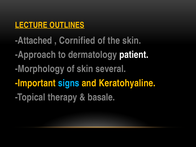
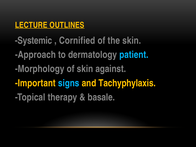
Attached: Attached -> Systemic (34, 41)
patient colour: white -> light blue (134, 55)
several: several -> against (111, 69)
Keratohyaline: Keratohyaline -> Tachyphylaxis (127, 83)
